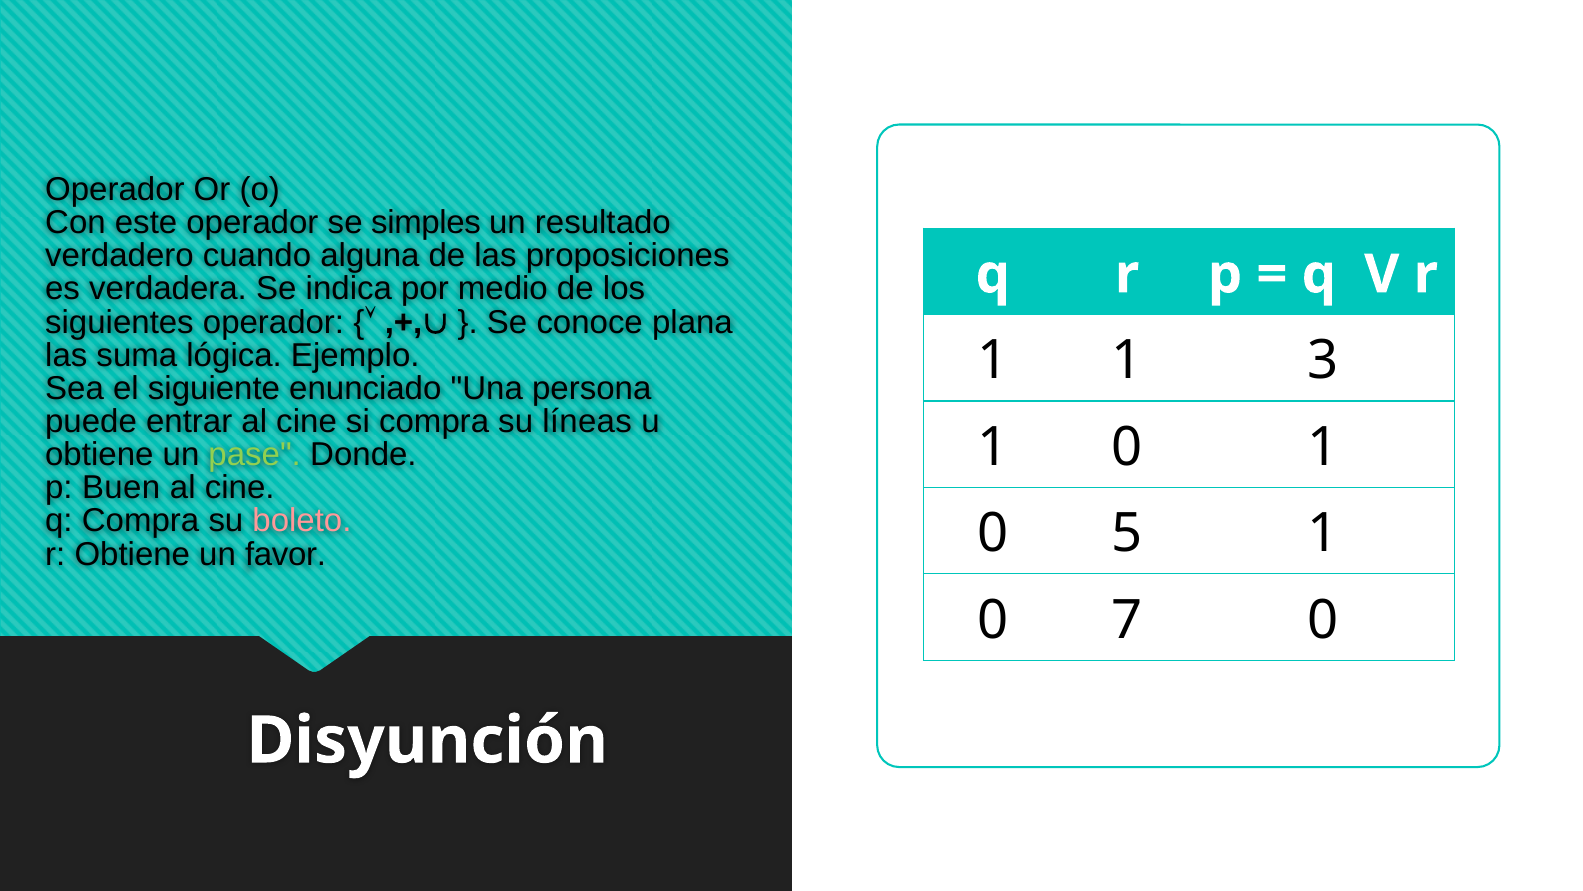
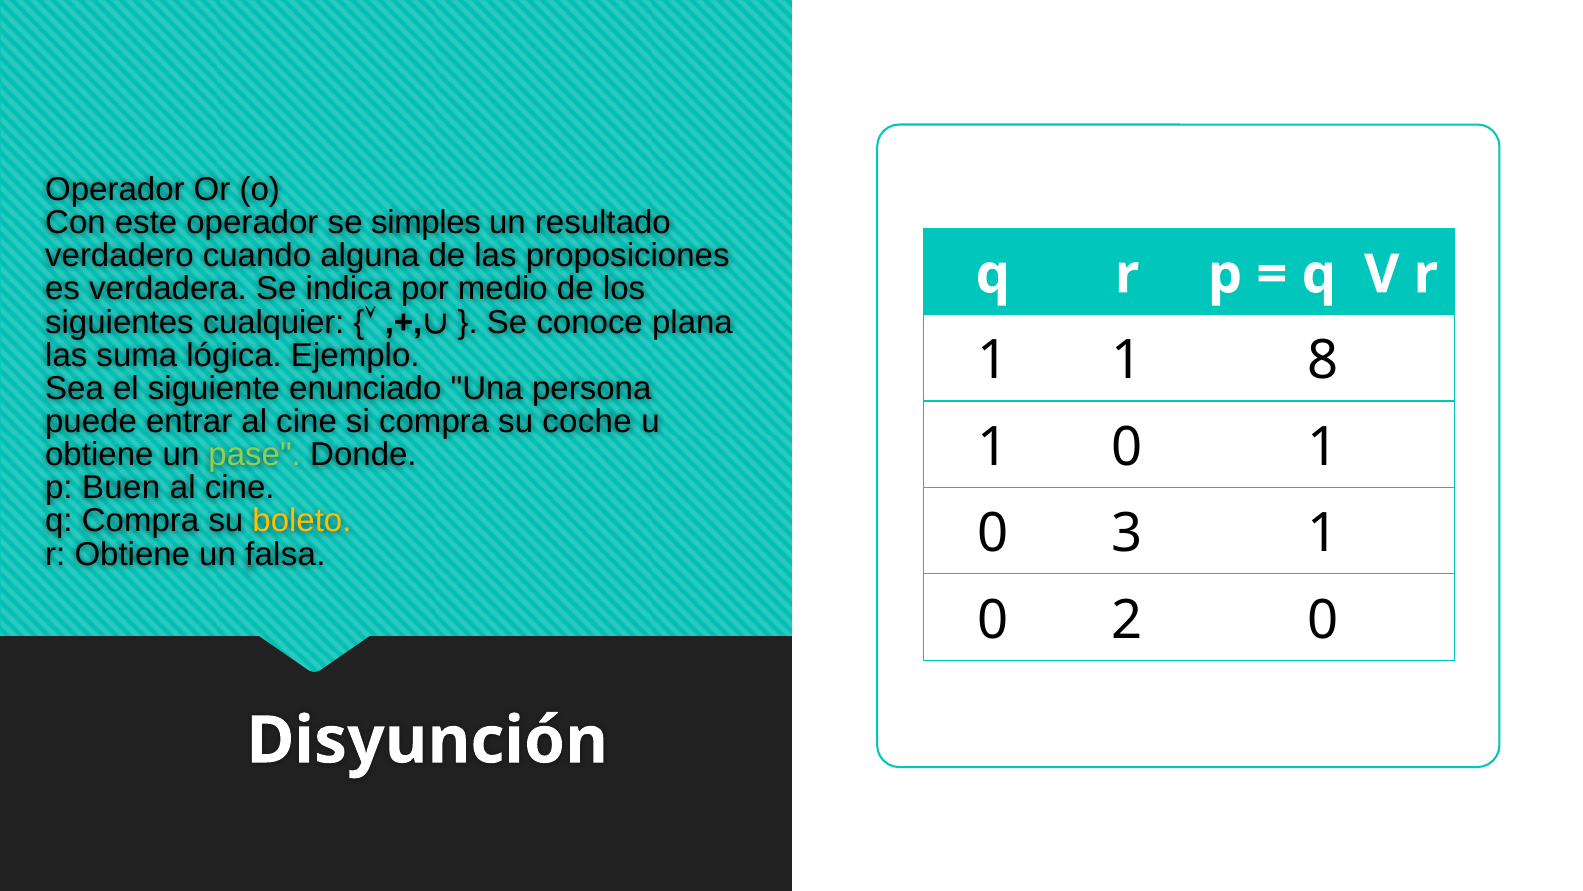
siguientes operador: operador -> cualquier (274, 322)
3: 3 -> 8 (1323, 361)
líneas: líneas -> coche (587, 421)
boleto colour: pink -> yellow (302, 521)
5: 5 -> 3 (1127, 533)
favor: favor -> falsa (285, 554)
7: 7 -> 2 (1127, 620)
